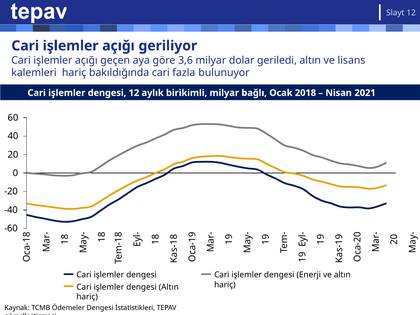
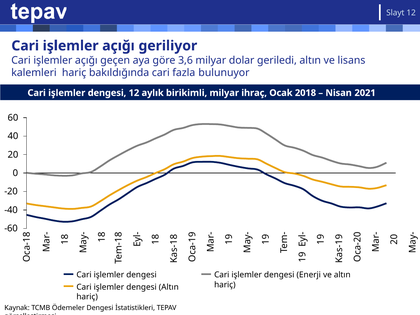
bağlı: bağlı -> ihraç (254, 93)
